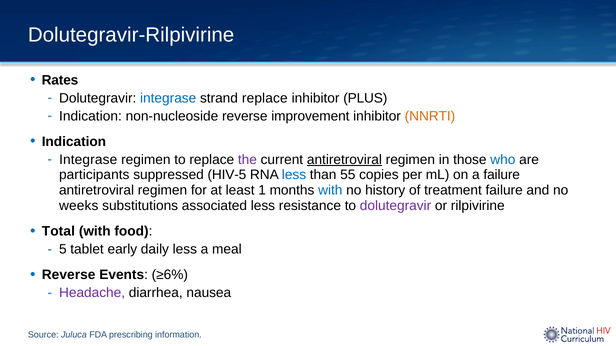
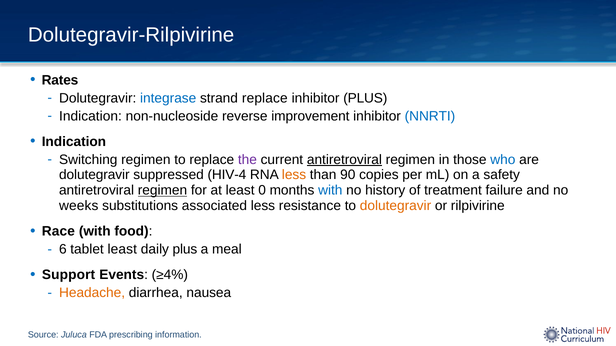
NNRTI colour: orange -> blue (430, 116)
Integrase: Integrase -> Switching (88, 160)
participants: participants -> dolutegravir (94, 175)
HIV-5: HIV-5 -> HIV-4 (227, 175)
less colour: blue -> orange (294, 175)
55: 55 -> 90 (348, 175)
a failure: failure -> safety (502, 175)
regimen underline: none -> present (162, 191)
1: 1 -> 0 (262, 191)
dolutegravir colour: purple -> orange (396, 206)
Total: Total -> Race (58, 232)
5: 5 -> 6 (63, 250)
tablet early: early -> least (122, 250)
daily less: less -> plus (185, 250)
Reverse: Reverse -> Support (69, 275)
≥6%: ≥6% -> ≥4% (170, 275)
Headache colour: purple -> orange (92, 293)
